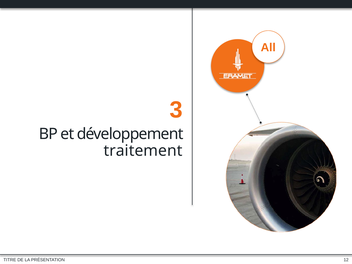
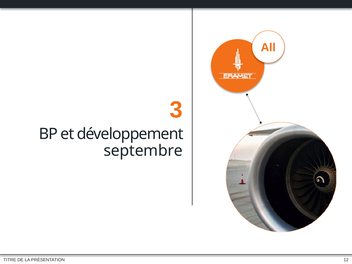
traitement: traitement -> septembre (143, 151)
